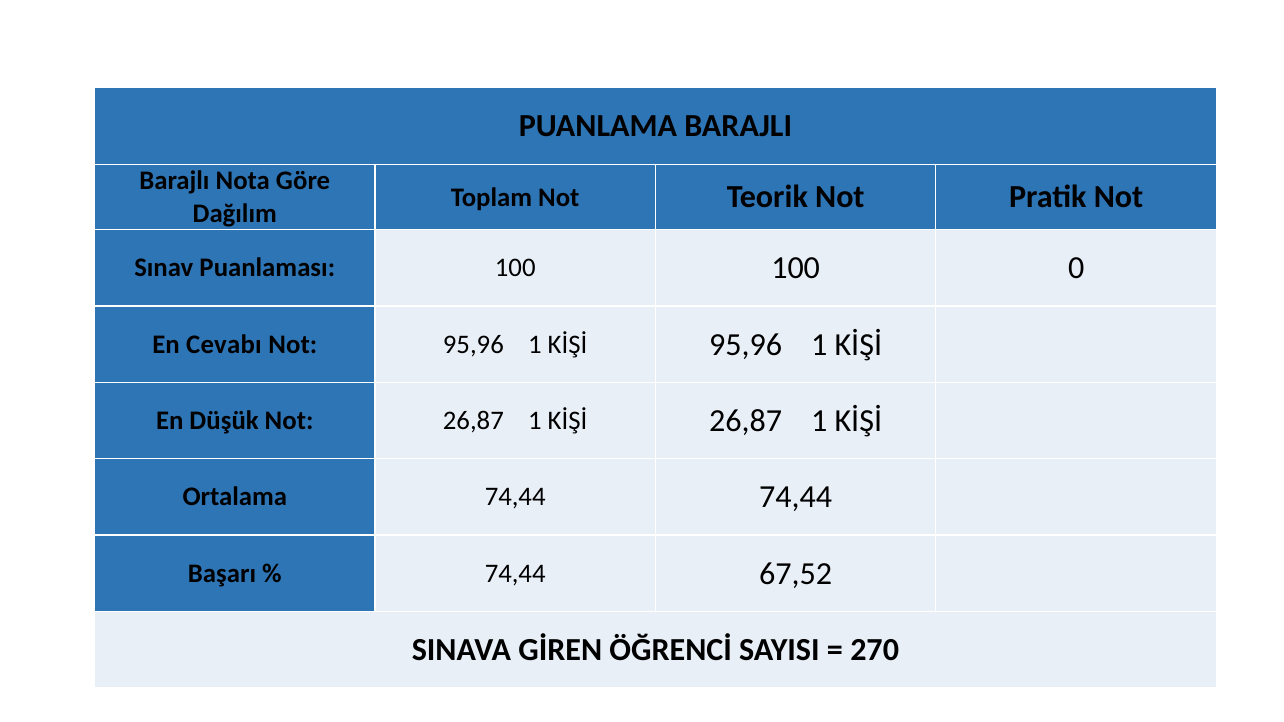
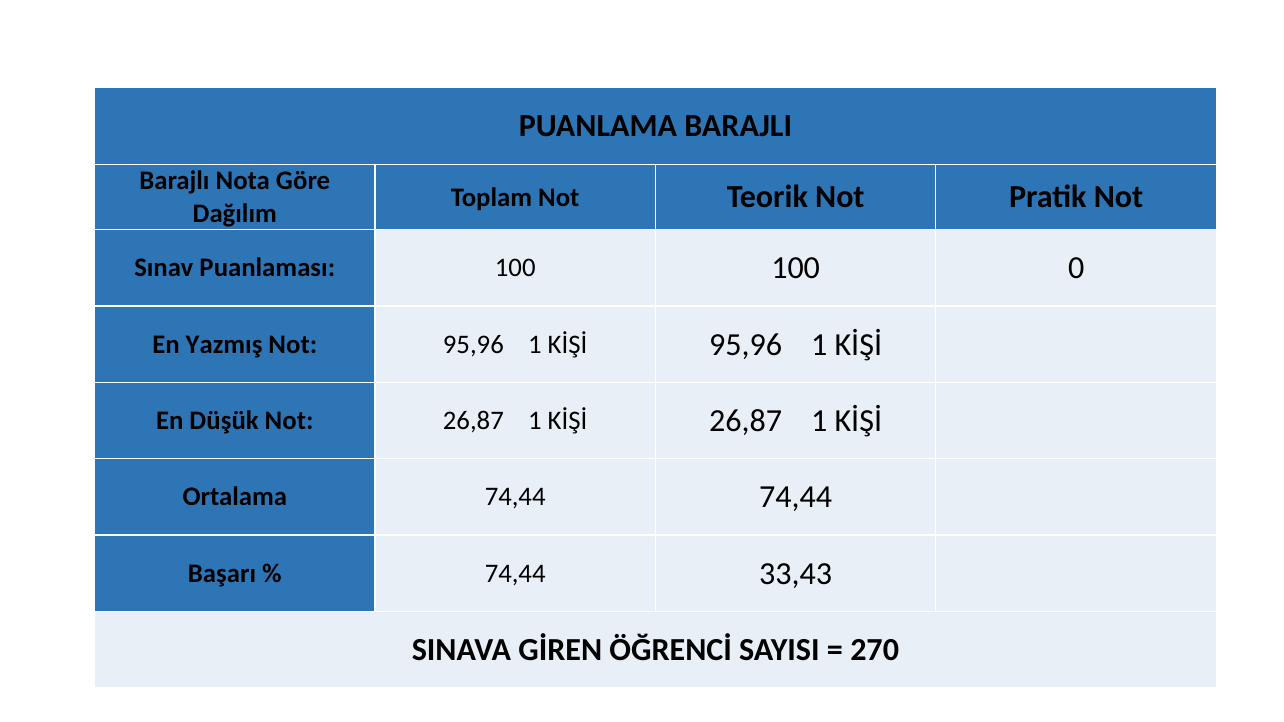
Cevabı: Cevabı -> Yazmış (224, 345)
67,52: 67,52 -> 33,43 (796, 574)
